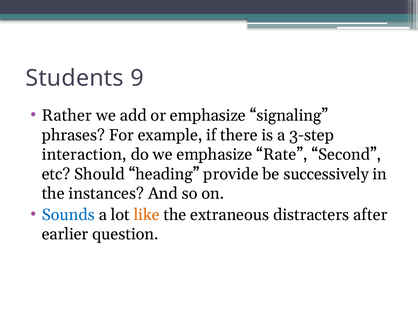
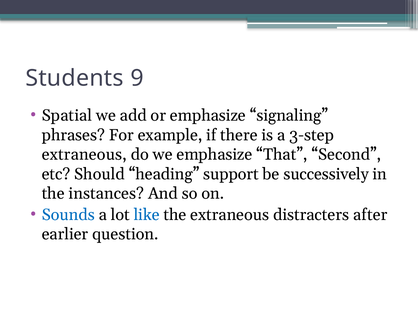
Rather: Rather -> Spatial (67, 116)
interaction: interaction -> extraneous (84, 155)
Rate: Rate -> That (282, 155)
provide: provide -> support (231, 174)
like colour: orange -> blue (147, 215)
